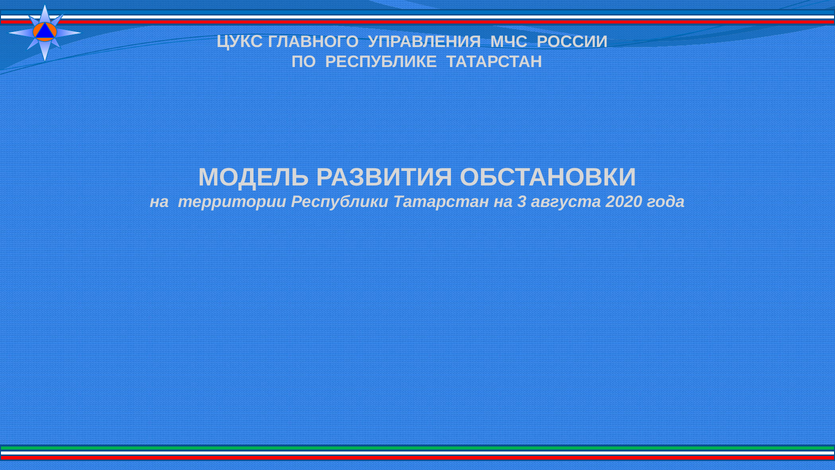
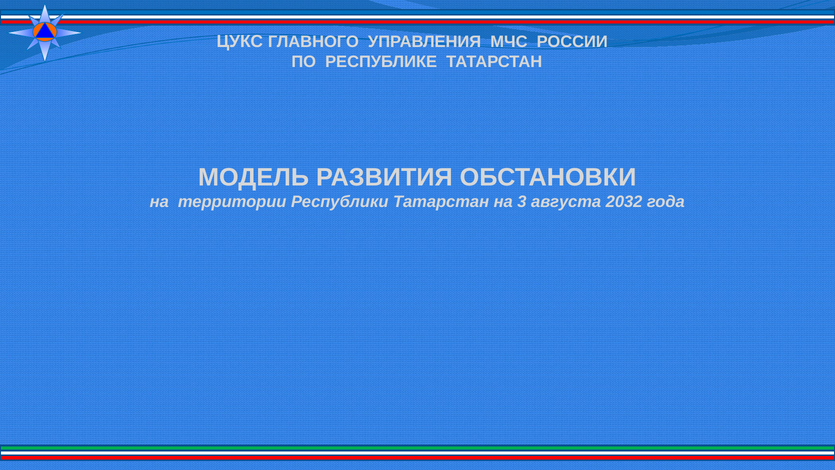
2020: 2020 -> 2032 (624, 202)
